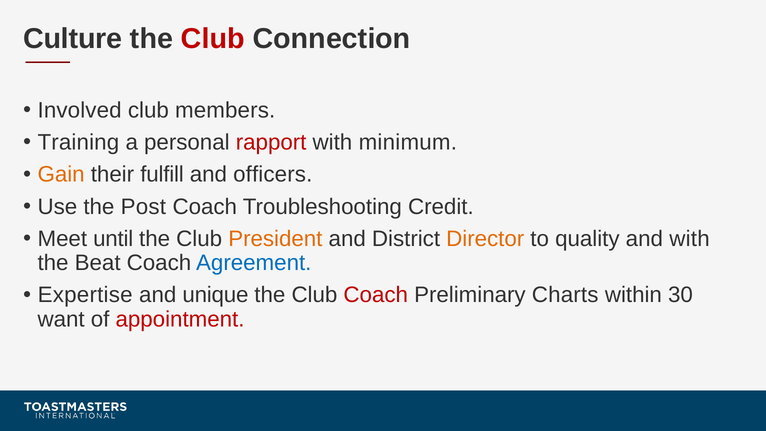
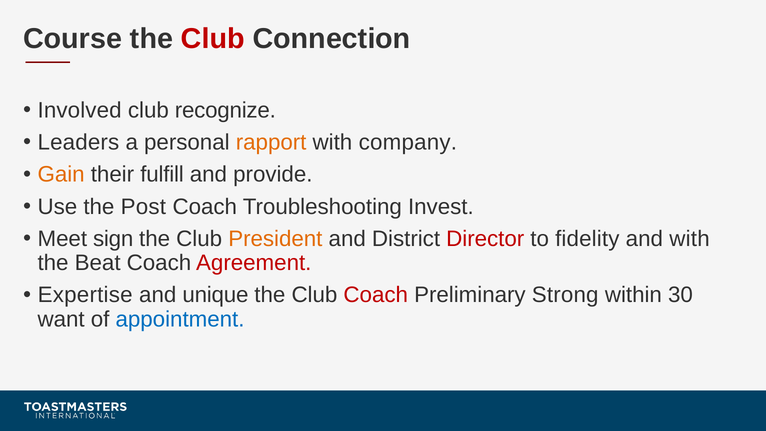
Culture: Culture -> Course (73, 39)
members: members -> recognize (225, 110)
Training: Training -> Leaders (78, 142)
rapport colour: red -> orange (271, 142)
minimum: minimum -> company (408, 142)
officers: officers -> provide (273, 175)
Credit: Credit -> Invest (441, 207)
until: until -> sign (113, 239)
Director colour: orange -> red (485, 239)
quality: quality -> fidelity (587, 239)
Agreement colour: blue -> red (254, 263)
Charts: Charts -> Strong (565, 295)
appointment colour: red -> blue (180, 319)
